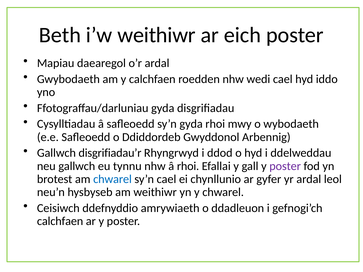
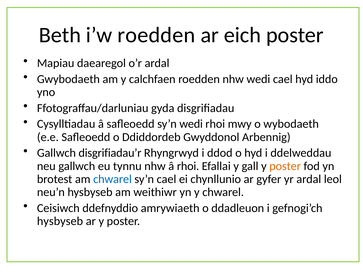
i’w weithiwr: weithiwr -> roedden (156, 35)
sy’n gyda: gyda -> wedi (191, 124)
poster colour: purple -> orange (285, 166)
calchfaen: calchfaen -> hysbyseb (60, 221)
